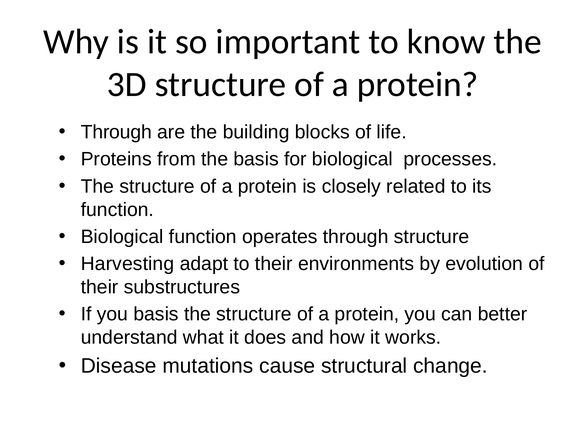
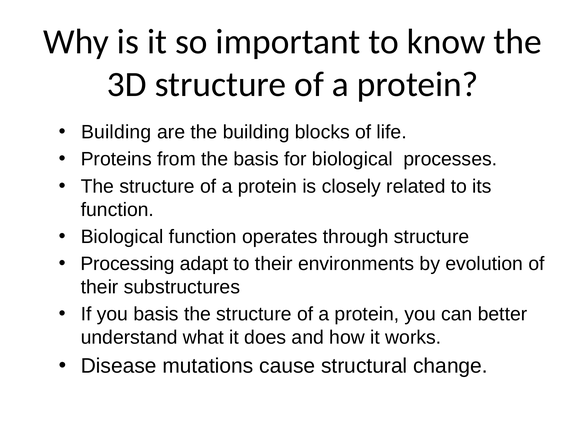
Through: Through -> Building (116, 132)
Harvesting: Harvesting -> Processing (128, 264)
